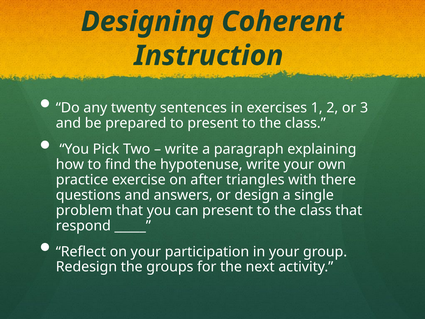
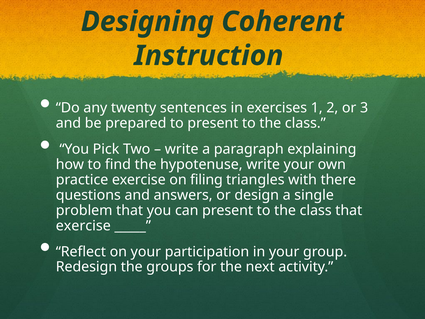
after: after -> filing (206, 180)
respond: respond -> exercise (83, 226)
